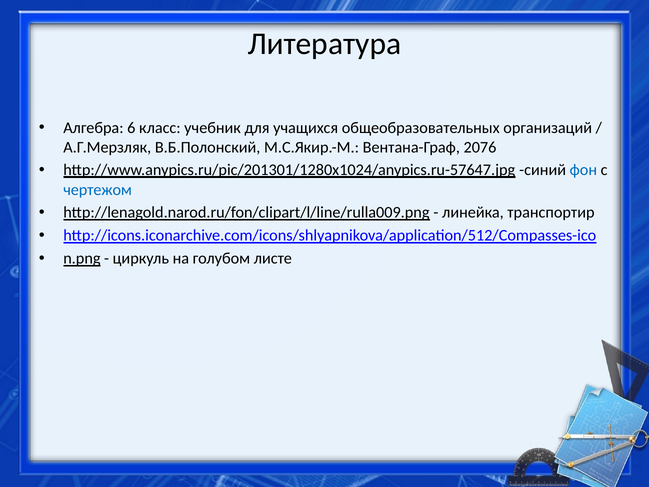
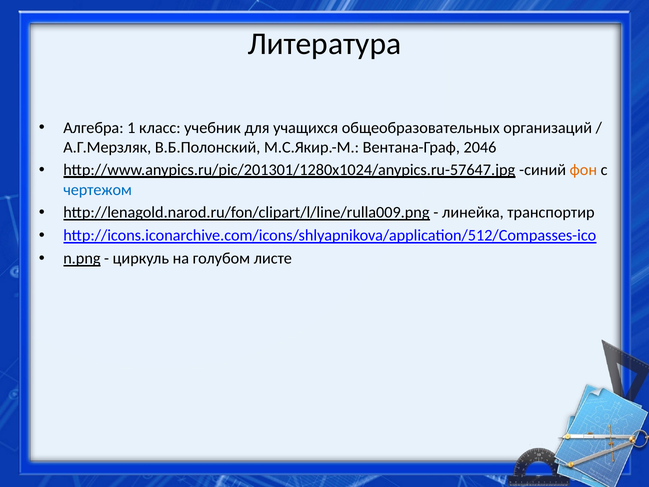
6: 6 -> 1 (131, 128)
2076: 2076 -> 2046 (480, 147)
фон colour: blue -> orange (583, 170)
